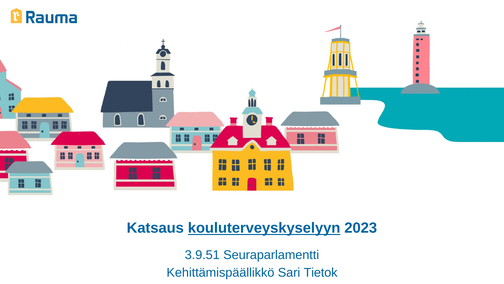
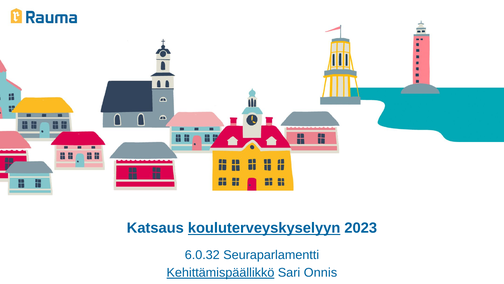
3.9.51: 3.9.51 -> 6.0.32 (202, 255)
Kehittämispäällikkö underline: none -> present (220, 272)
Tietok: Tietok -> Onnis (320, 272)
